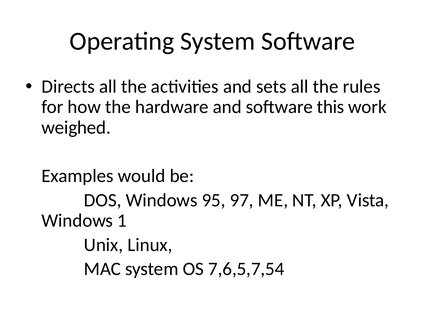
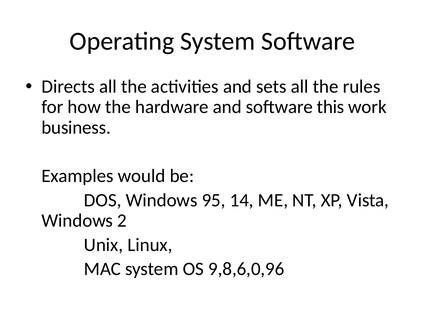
weighed: weighed -> business (76, 127)
97: 97 -> 14 (242, 200)
1: 1 -> 2 (122, 220)
7,6,5,7,54: 7,6,5,7,54 -> 9,8,6,0,96 (246, 269)
